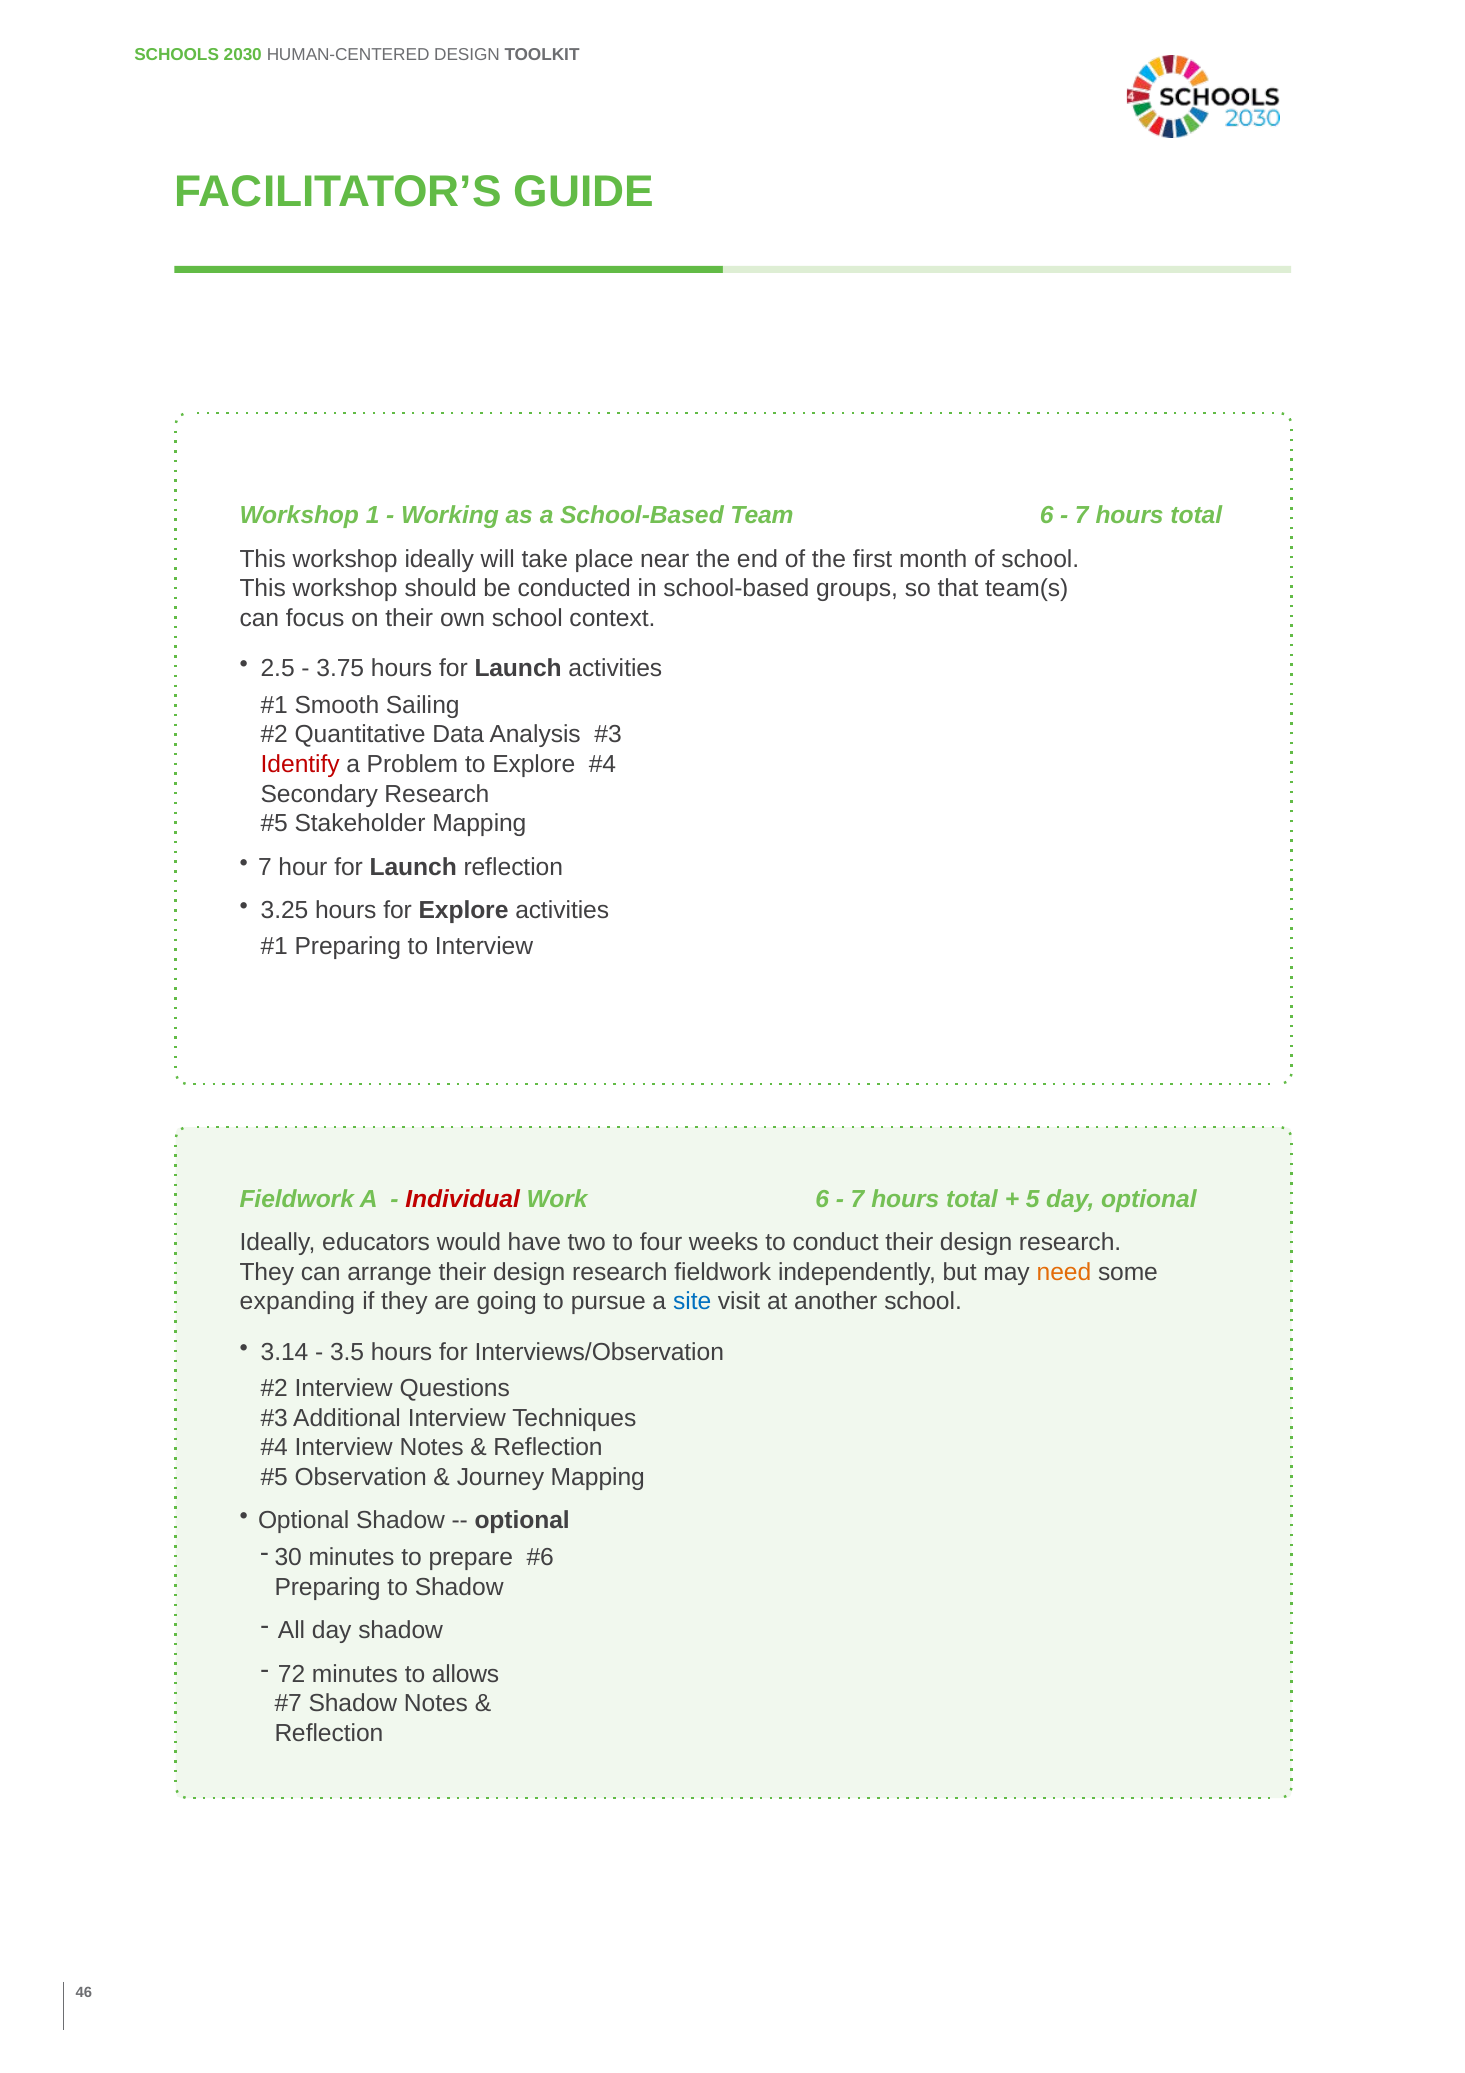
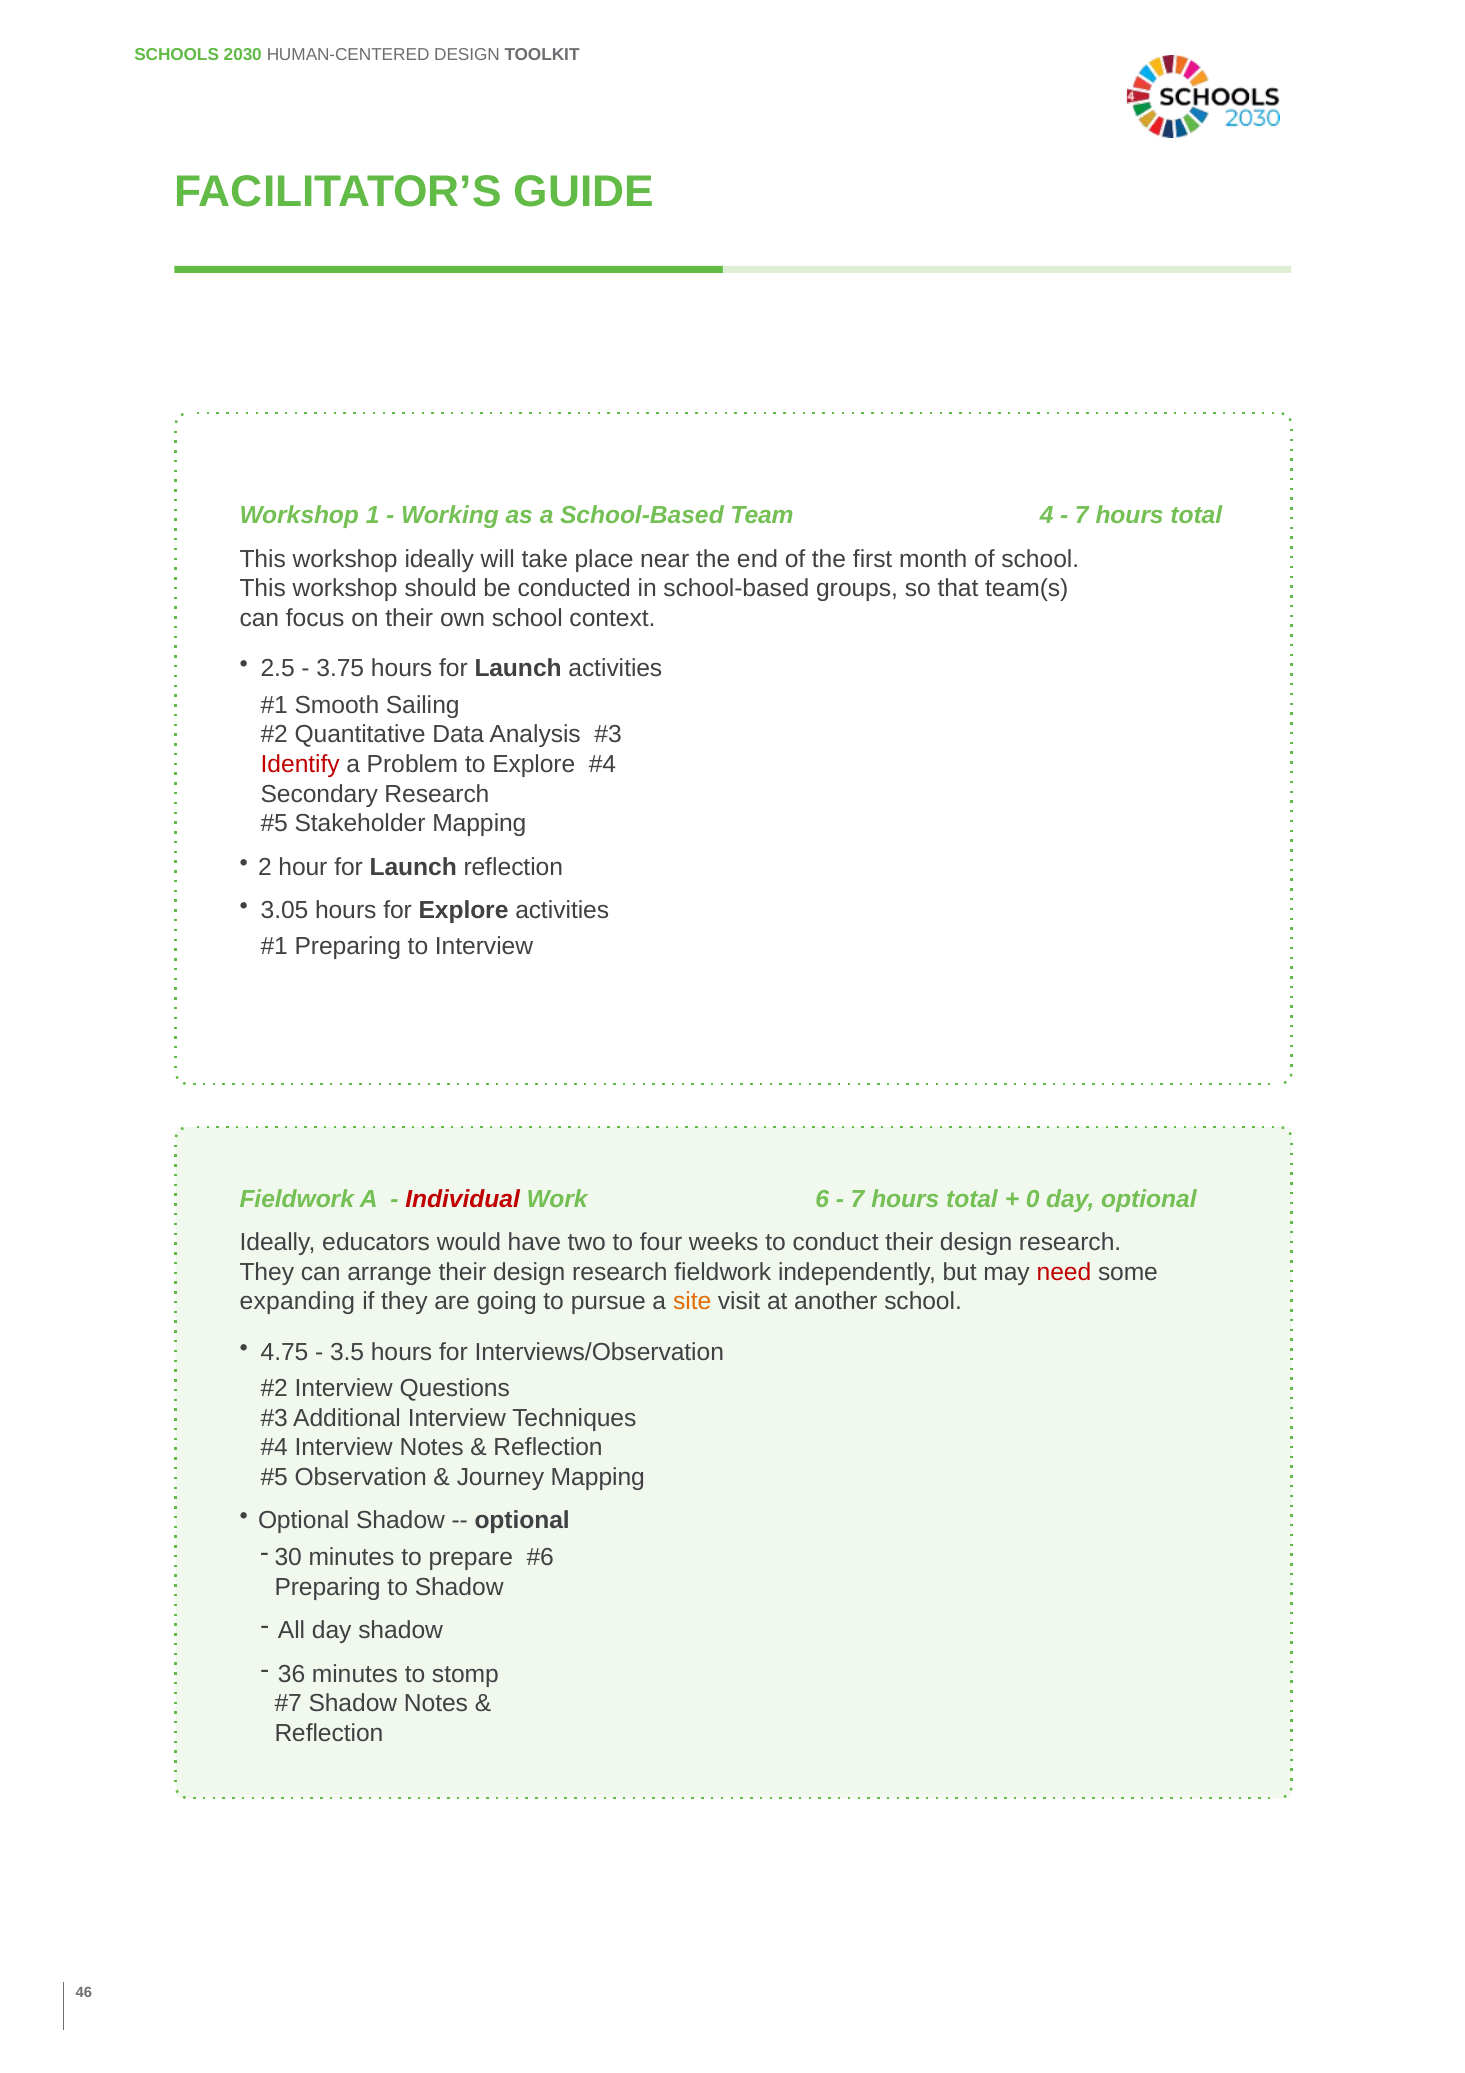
Team 6: 6 -> 4 (1047, 516)
7: 7 -> 2 (265, 867)
3.25: 3.25 -> 3.05 (285, 910)
5: 5 -> 0 (1033, 1199)
need colour: orange -> red (1064, 1272)
site colour: blue -> orange (692, 1302)
3.14: 3.14 -> 4.75 (285, 1352)
72: 72 -> 36 (292, 1674)
allows: allows -> stomp (465, 1674)
